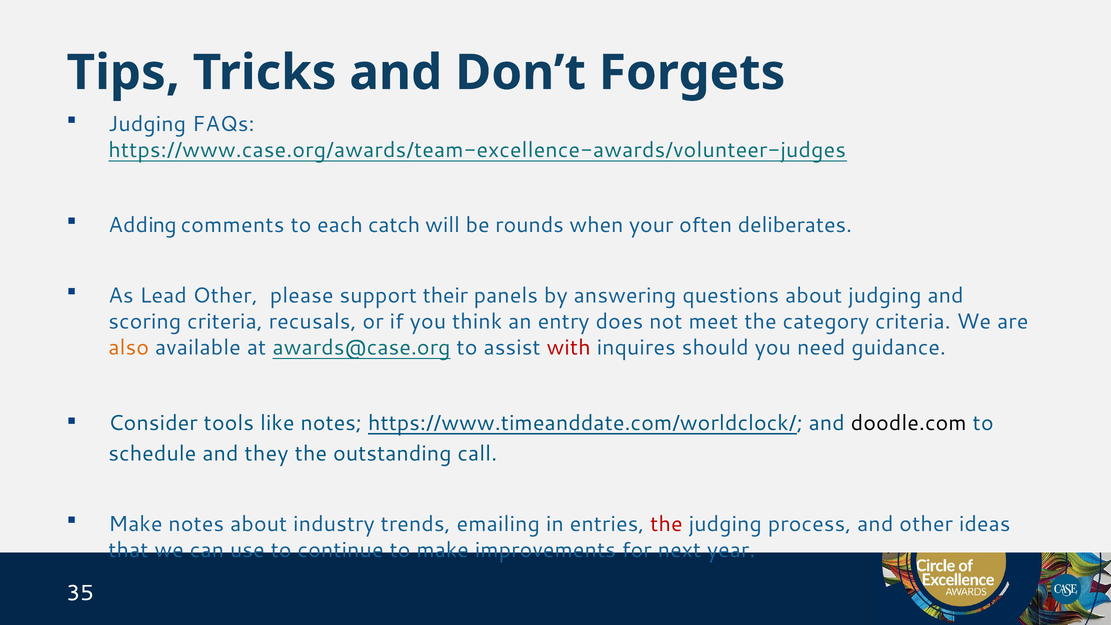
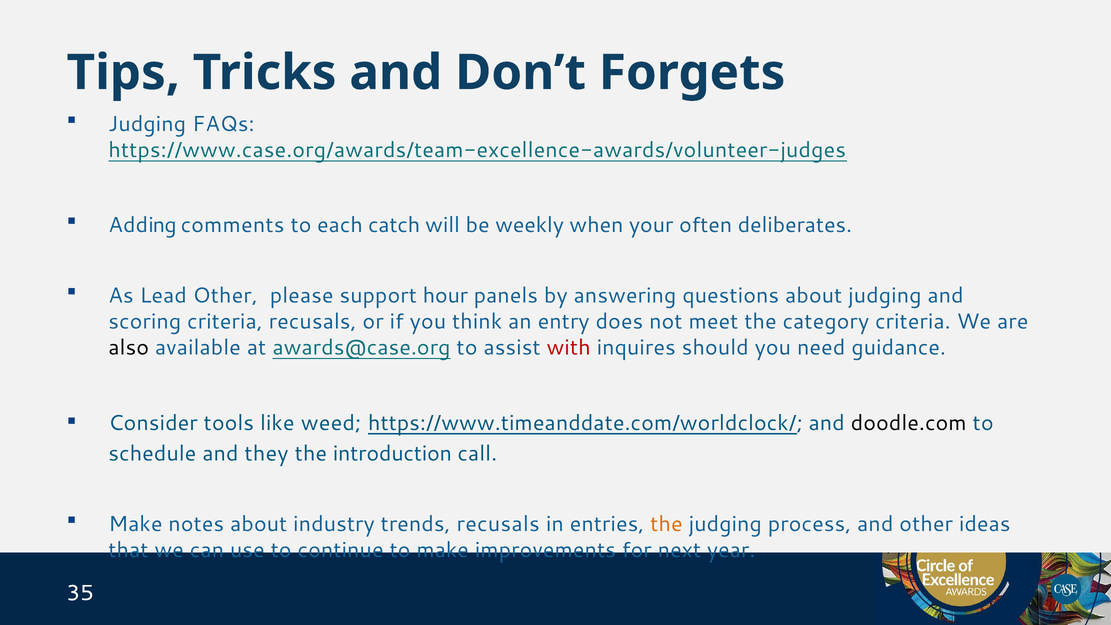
rounds: rounds -> weekly (530, 225)
their: their -> hour (445, 296)
also colour: orange -> black (129, 348)
like notes: notes -> weed (331, 423)
outstanding: outstanding -> introduction (392, 454)
trends emailing: emailing -> recusals (498, 524)
the colour: red -> orange (666, 524)
